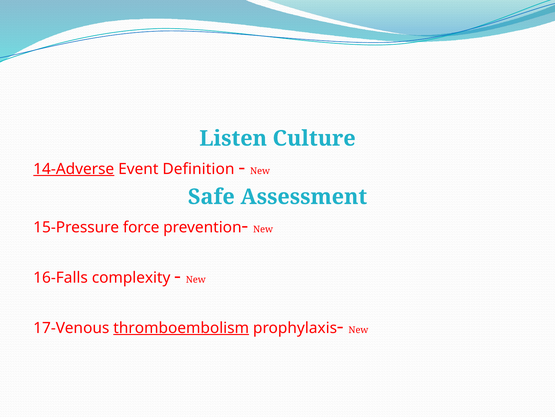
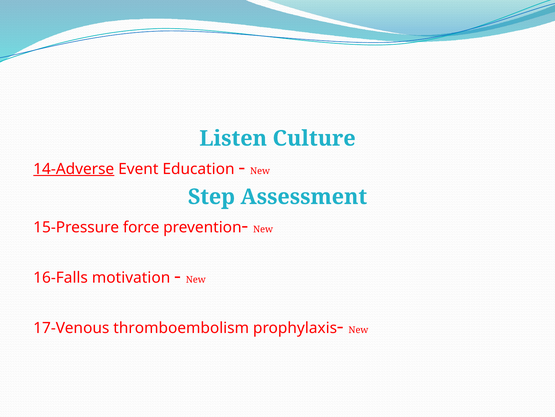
Definition: Definition -> Education (199, 169)
Safe: Safe -> Step (211, 197)
complexity: complexity -> motivation (131, 277)
thromboembolism underline: present -> none (181, 327)
